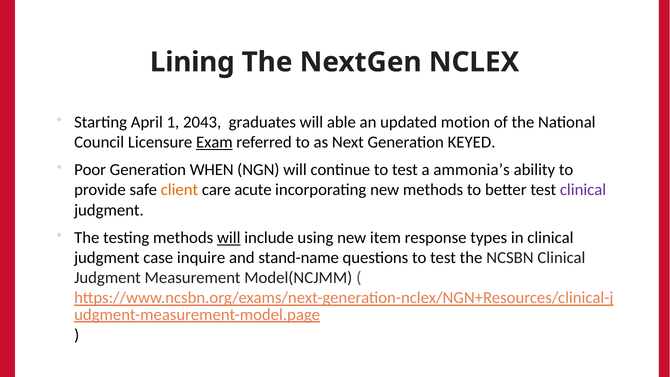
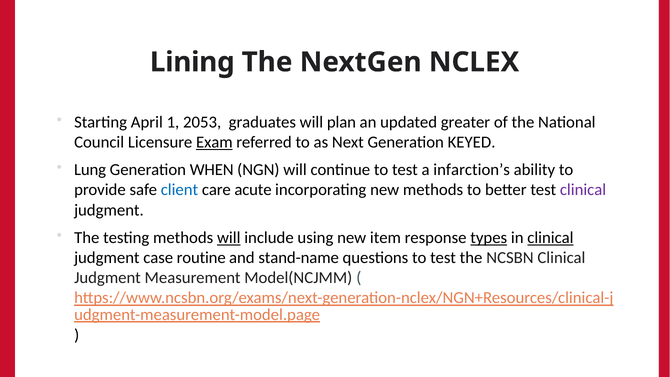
2043: 2043 -> 2053 (202, 122)
able: able -> plan (341, 122)
motion: motion -> greater (465, 122)
Poor: Poor -> Lung (90, 170)
ammonia’s: ammonia’s -> infarction’s (472, 170)
client colour: orange -> blue (179, 190)
types underline: none -> present (489, 238)
clinical underline: none -> present (550, 238)
inquire: inquire -> routine (201, 258)
